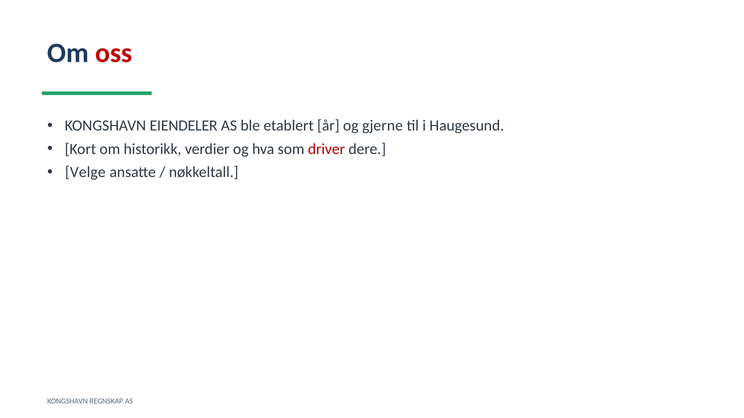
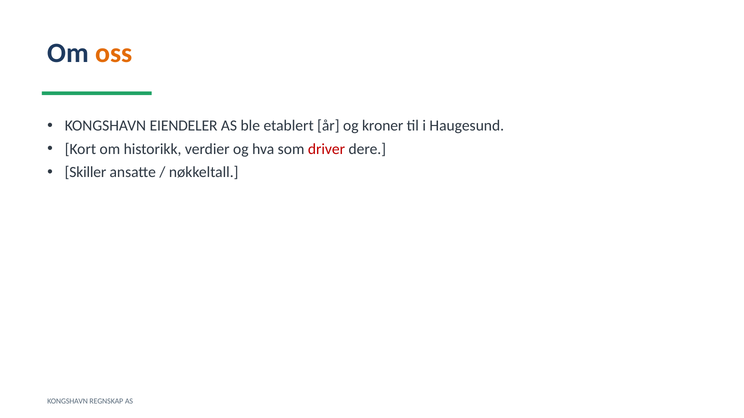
oss colour: red -> orange (114, 53)
gjerne: gjerne -> kroner (383, 126)
Velge: Velge -> Skiller (86, 173)
